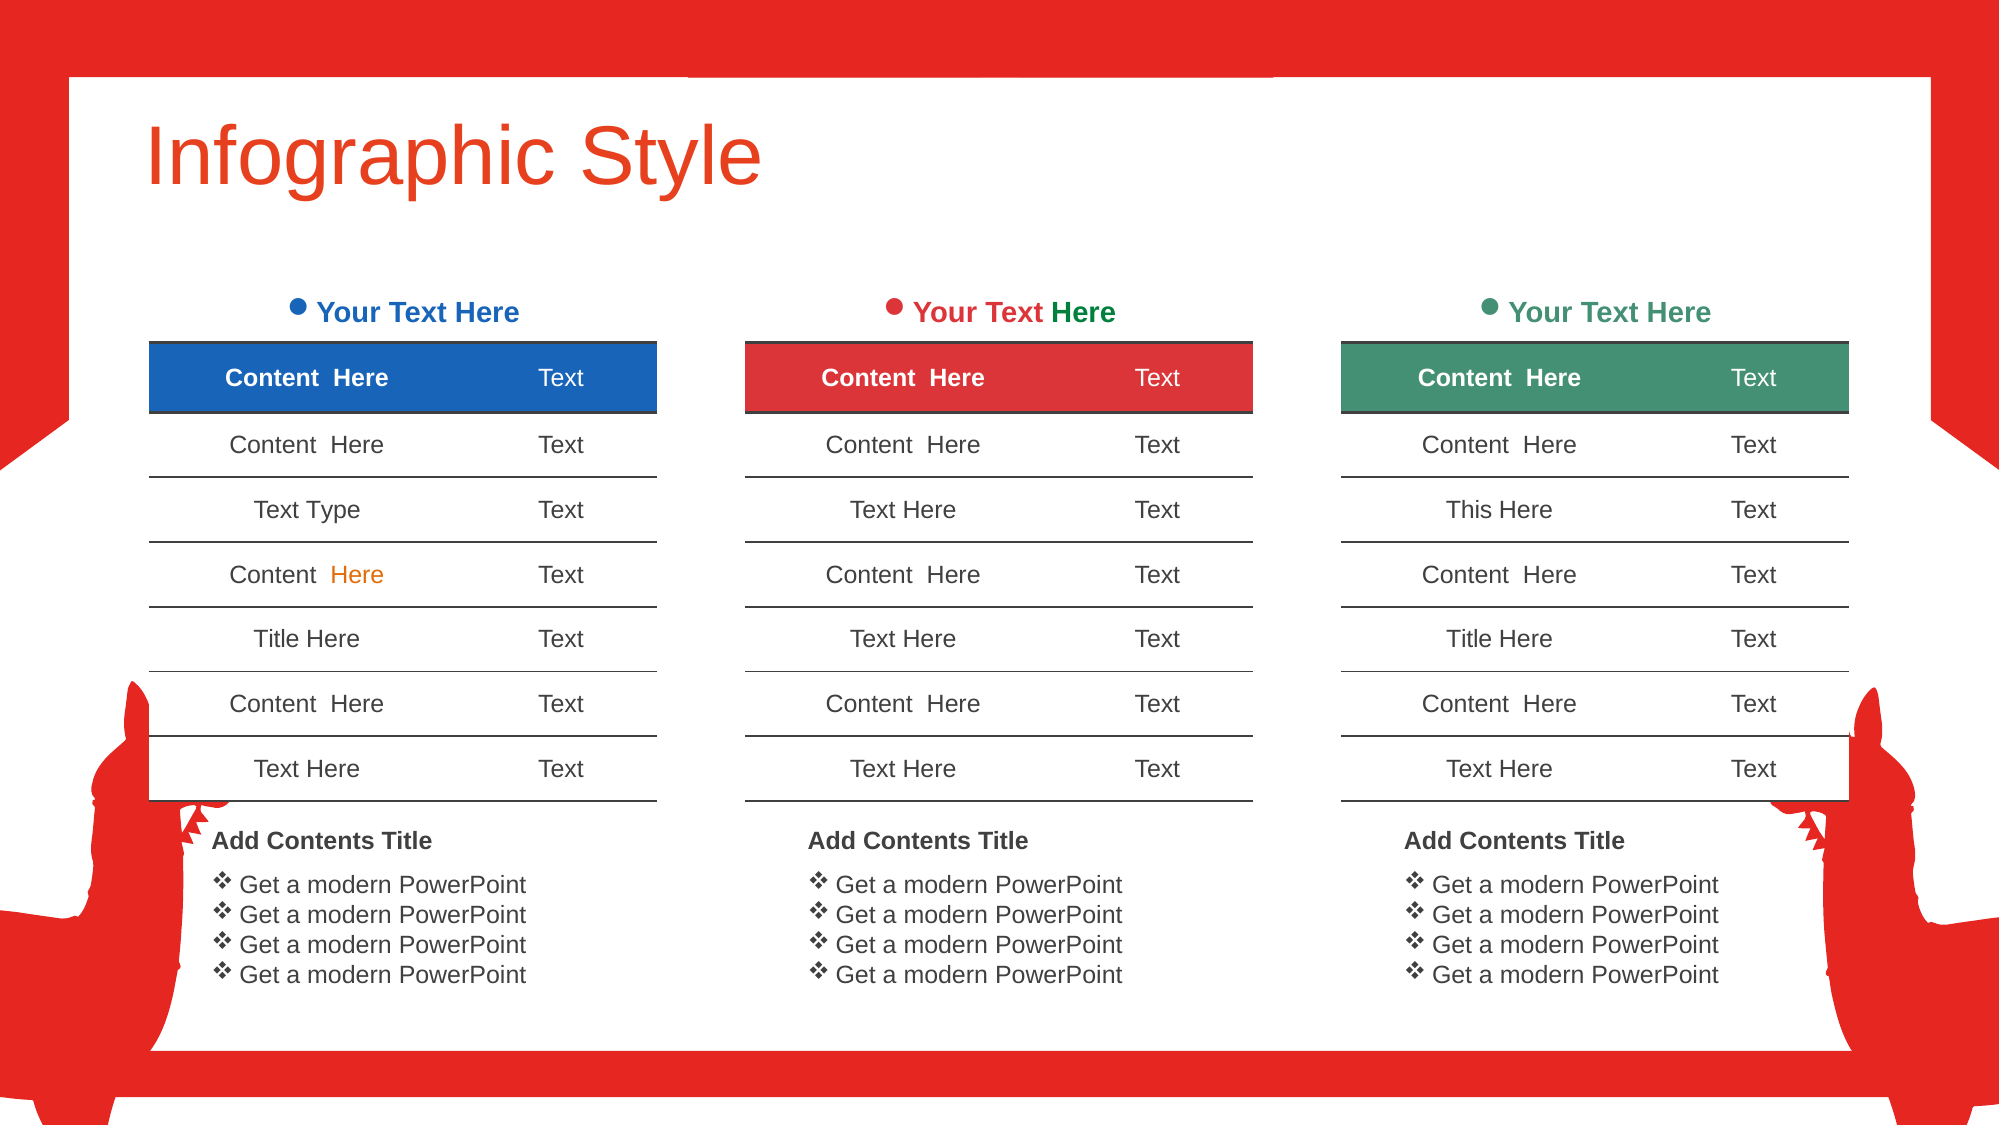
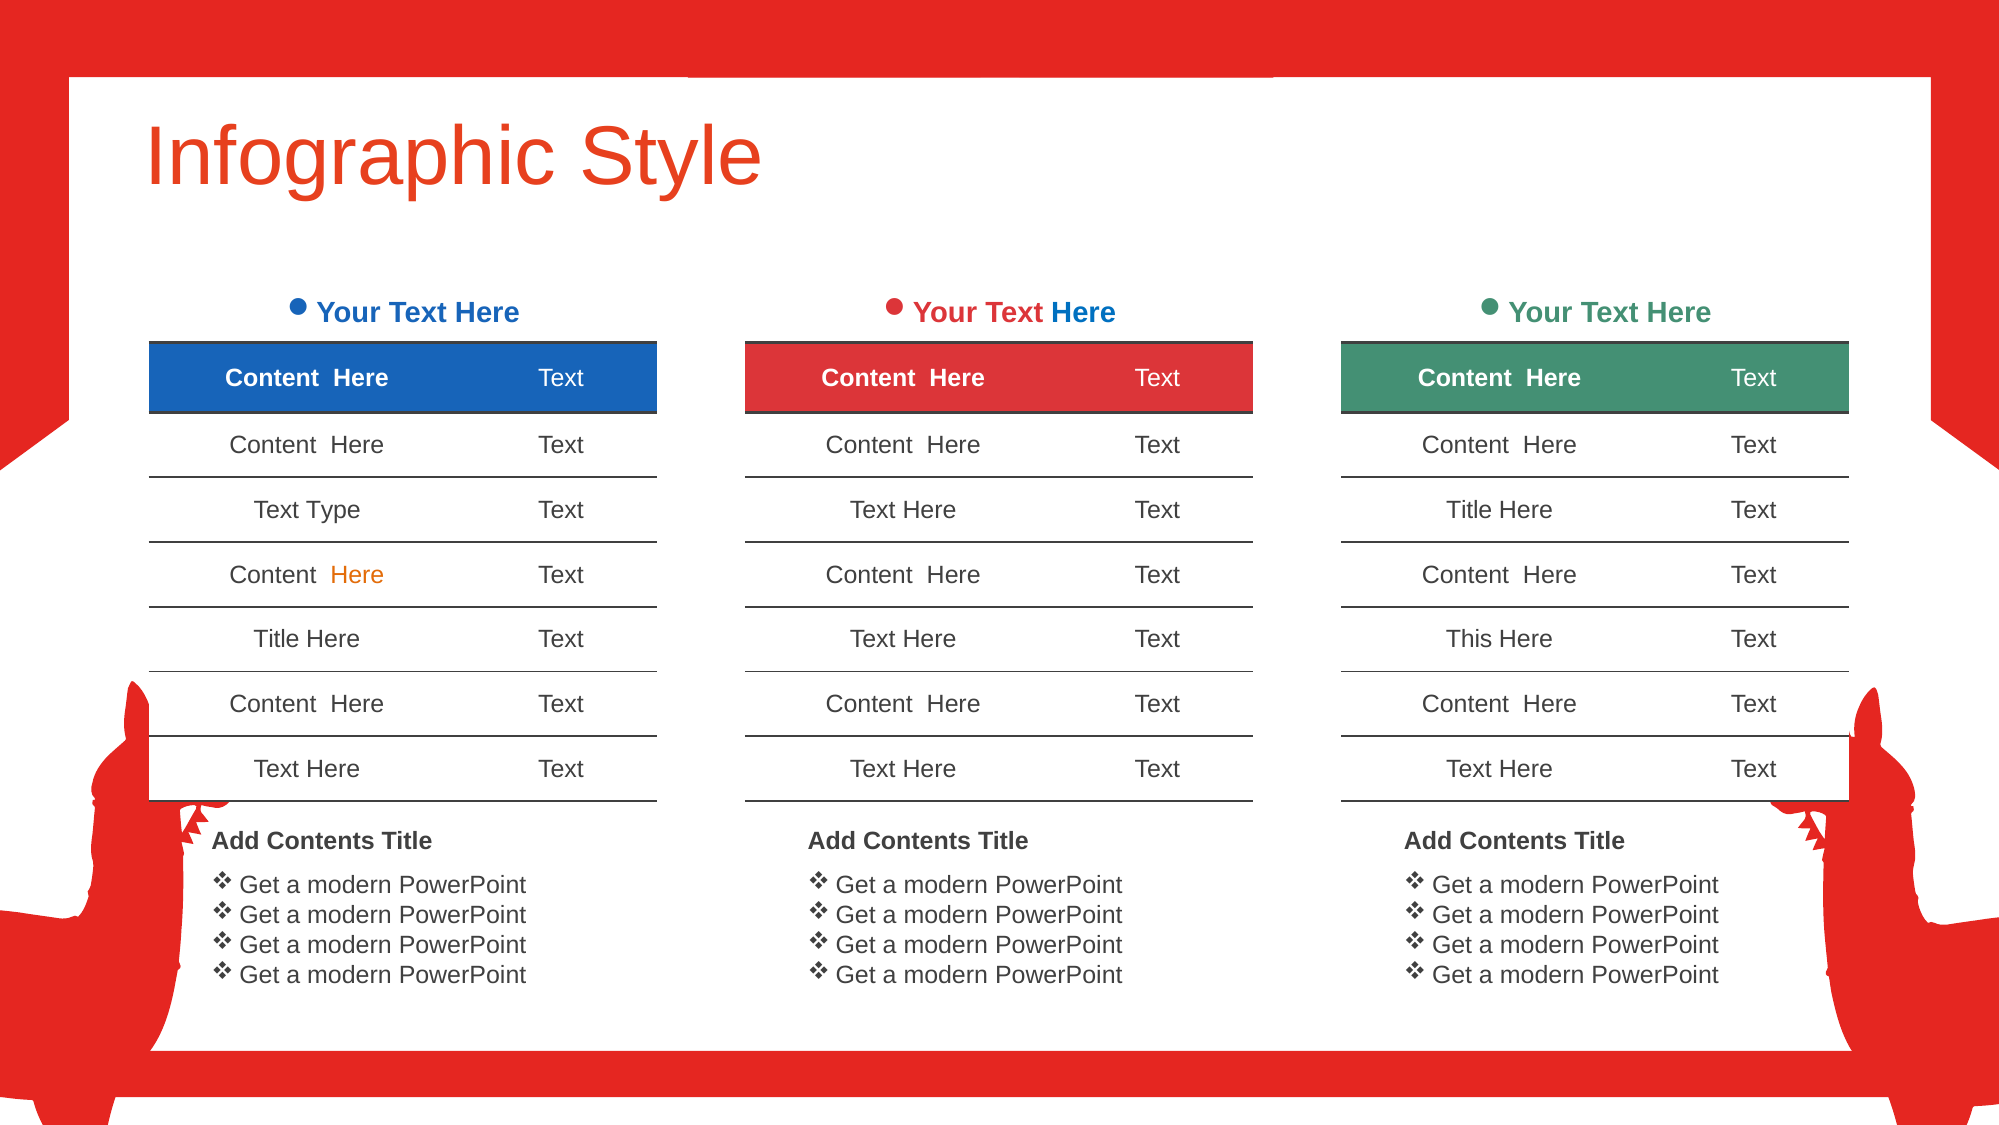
Here colour: green -> blue (1084, 312)
This: This -> Title (1469, 510)
Title: Title -> This (1469, 639)
